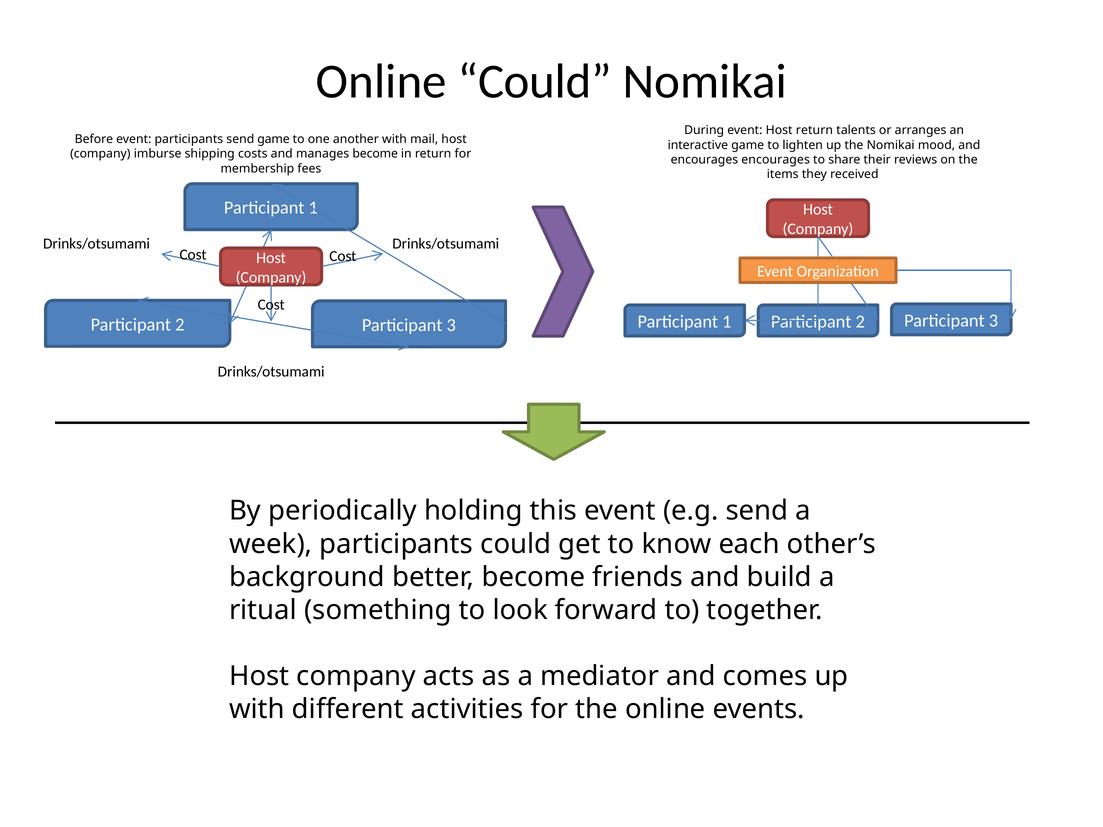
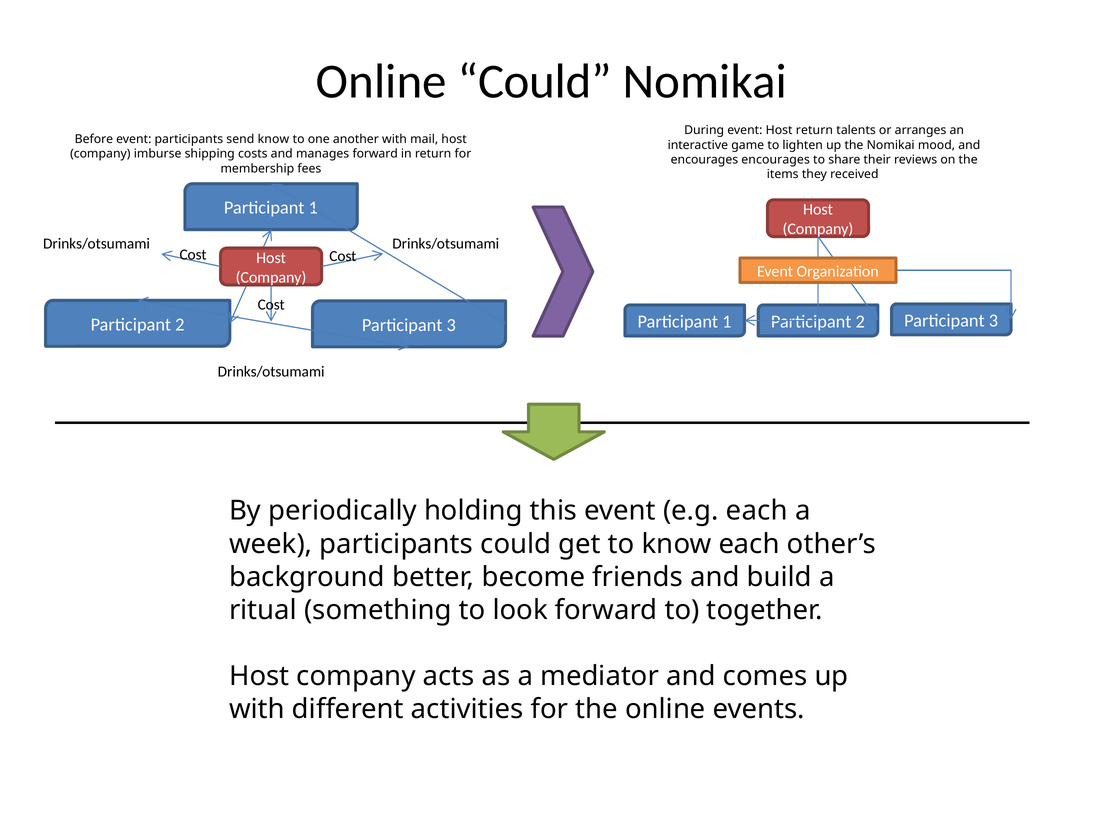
send game: game -> know (273, 139)
manages become: become -> forward (375, 154)
e.g send: send -> each (757, 511)
